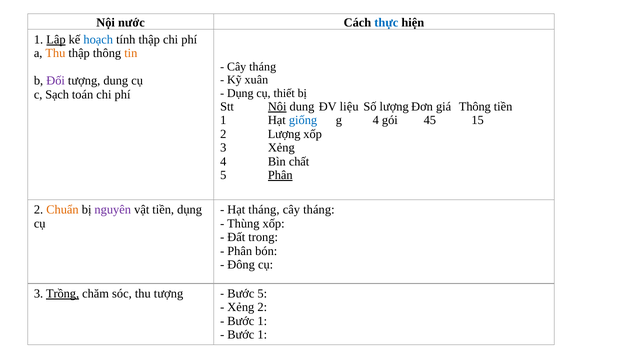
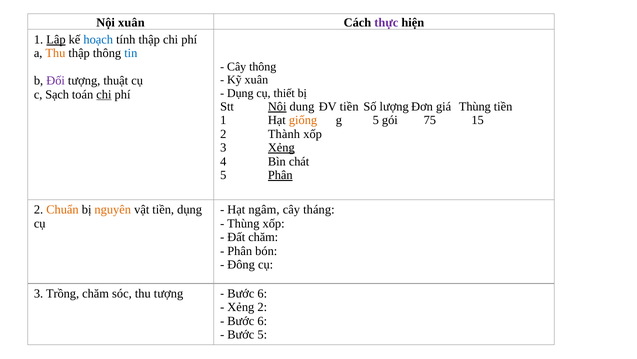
Nội nước: nước -> xuân (131, 23)
thực colour: blue -> purple (386, 23)
tin colour: orange -> blue (131, 53)
tháng: tháng -> thông (263, 67)
tượng dung: dung -> thuật (116, 81)
chi underline: none -> present (104, 94)
ĐV liệu: liệu -> tiền (349, 106)
giá Thông: Thông -> Thùng (475, 106)
giống colour: blue -> orange (303, 120)
g 4: 4 -> 5 (376, 120)
45: 45 -> 75 (430, 120)
Lượng: Lượng -> Thành (284, 134)
Xẻng underline: none -> present (281, 147)
chất: chất -> chát (299, 161)
nguyên colour: purple -> orange (113, 209)
Hạt tháng: tháng -> ngâm (264, 209)
Đất trong: trong -> chăm (263, 237)
Trồng underline: present -> none (63, 293)
5: 5 -> 6 (262, 293)
1: 1 -> 6 (262, 320)
1: 1 -> 5 (262, 334)
